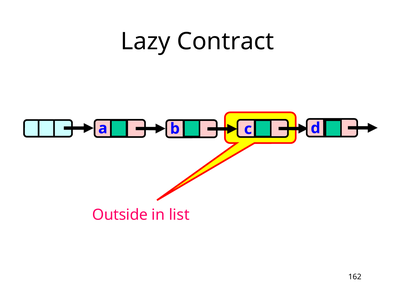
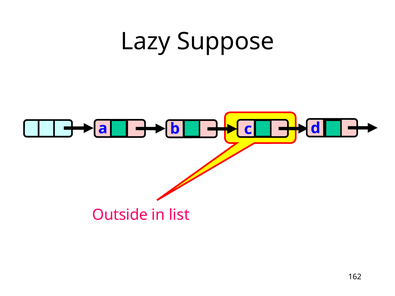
Contract: Contract -> Suppose (226, 41)
